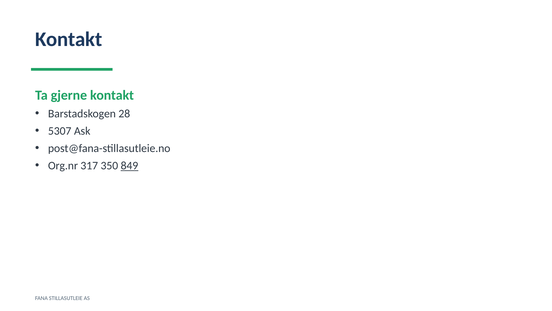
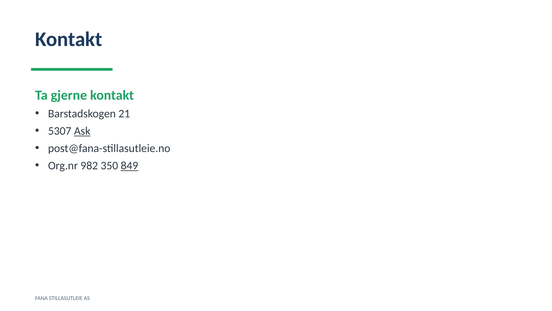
28: 28 -> 21 (124, 114)
Ask underline: none -> present (82, 131)
317: 317 -> 982 (89, 165)
